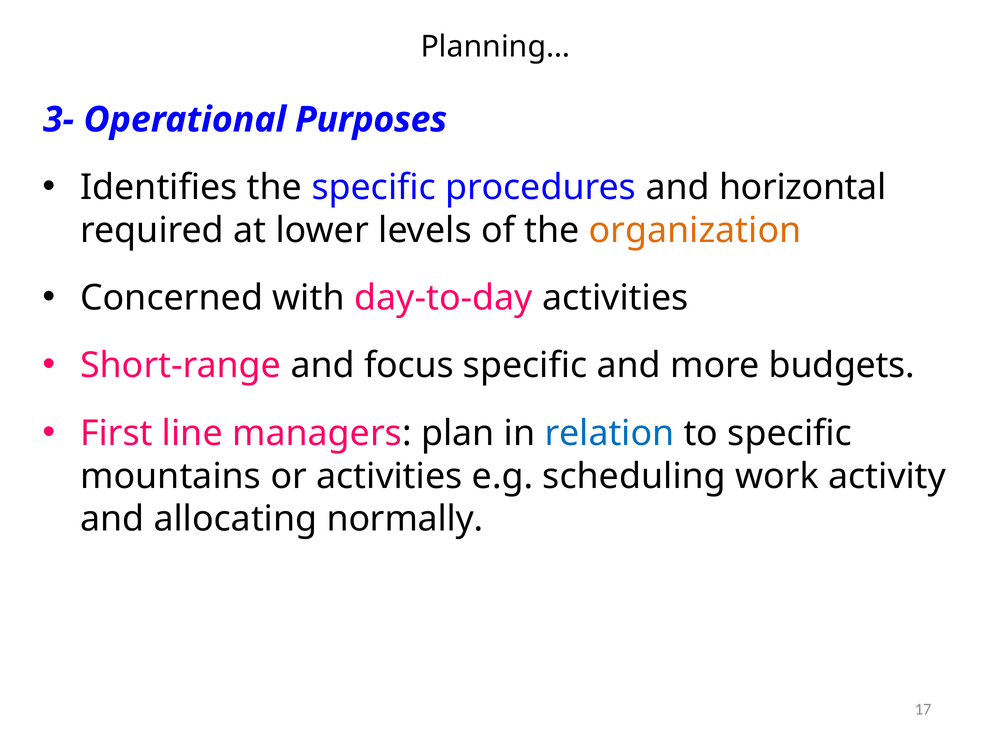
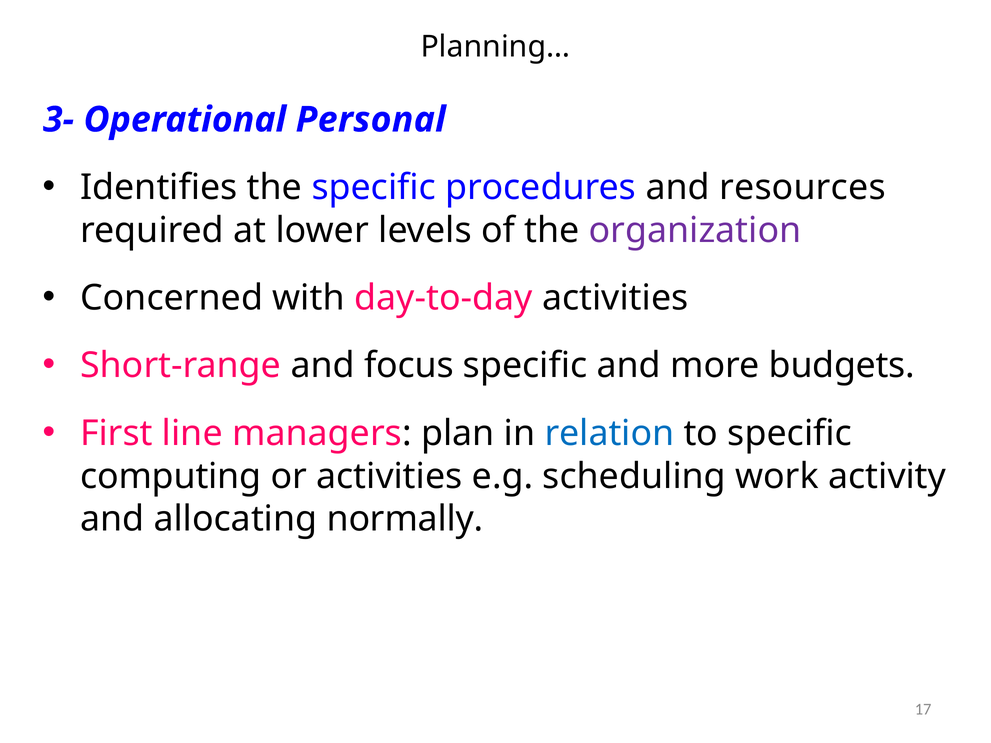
Purposes: Purposes -> Personal (371, 120)
horizontal: horizontal -> resources (803, 187)
organization colour: orange -> purple (695, 230)
mountains: mountains -> computing (171, 476)
